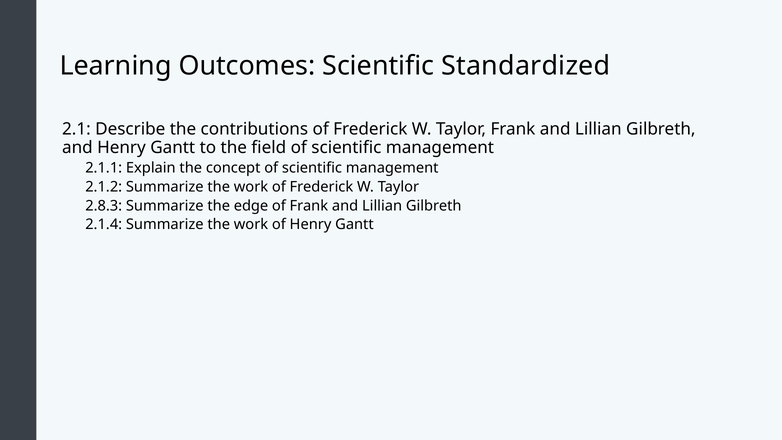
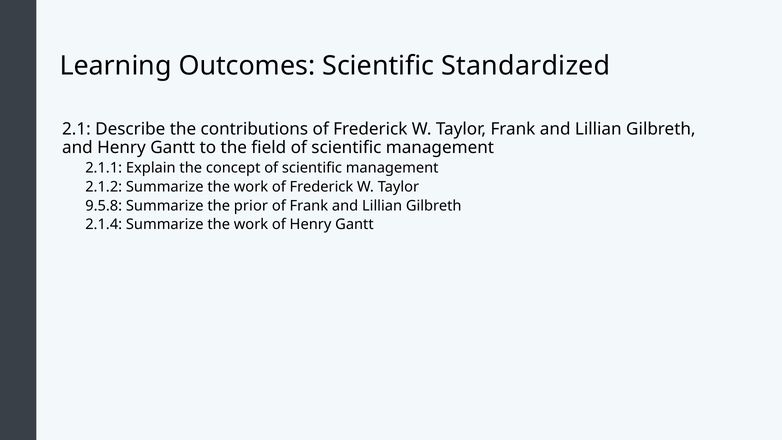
2.8.3: 2.8.3 -> 9.5.8 (104, 206)
edge: edge -> prior (251, 206)
